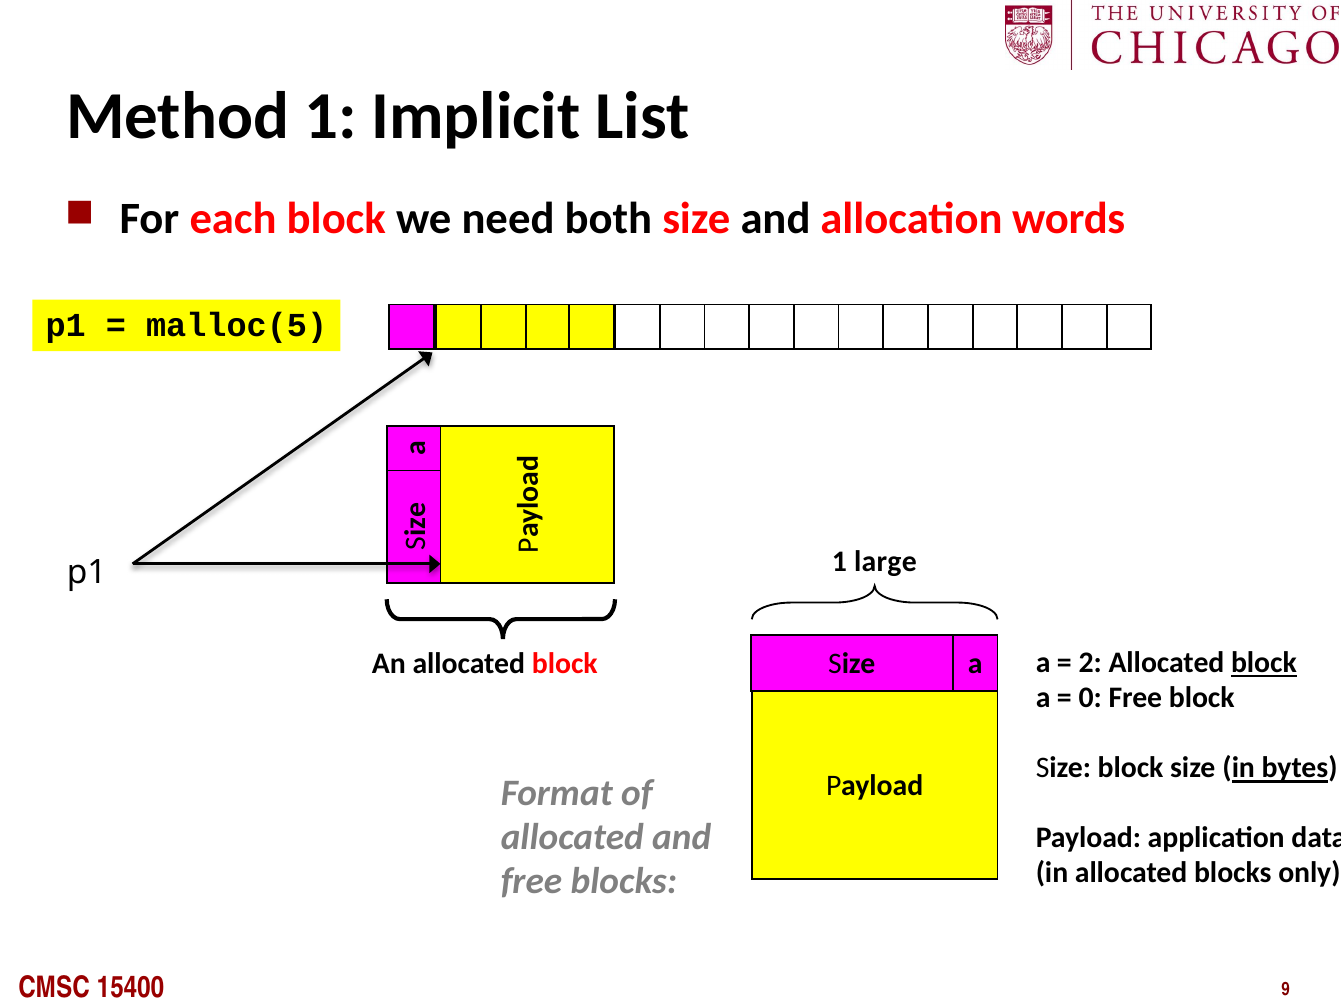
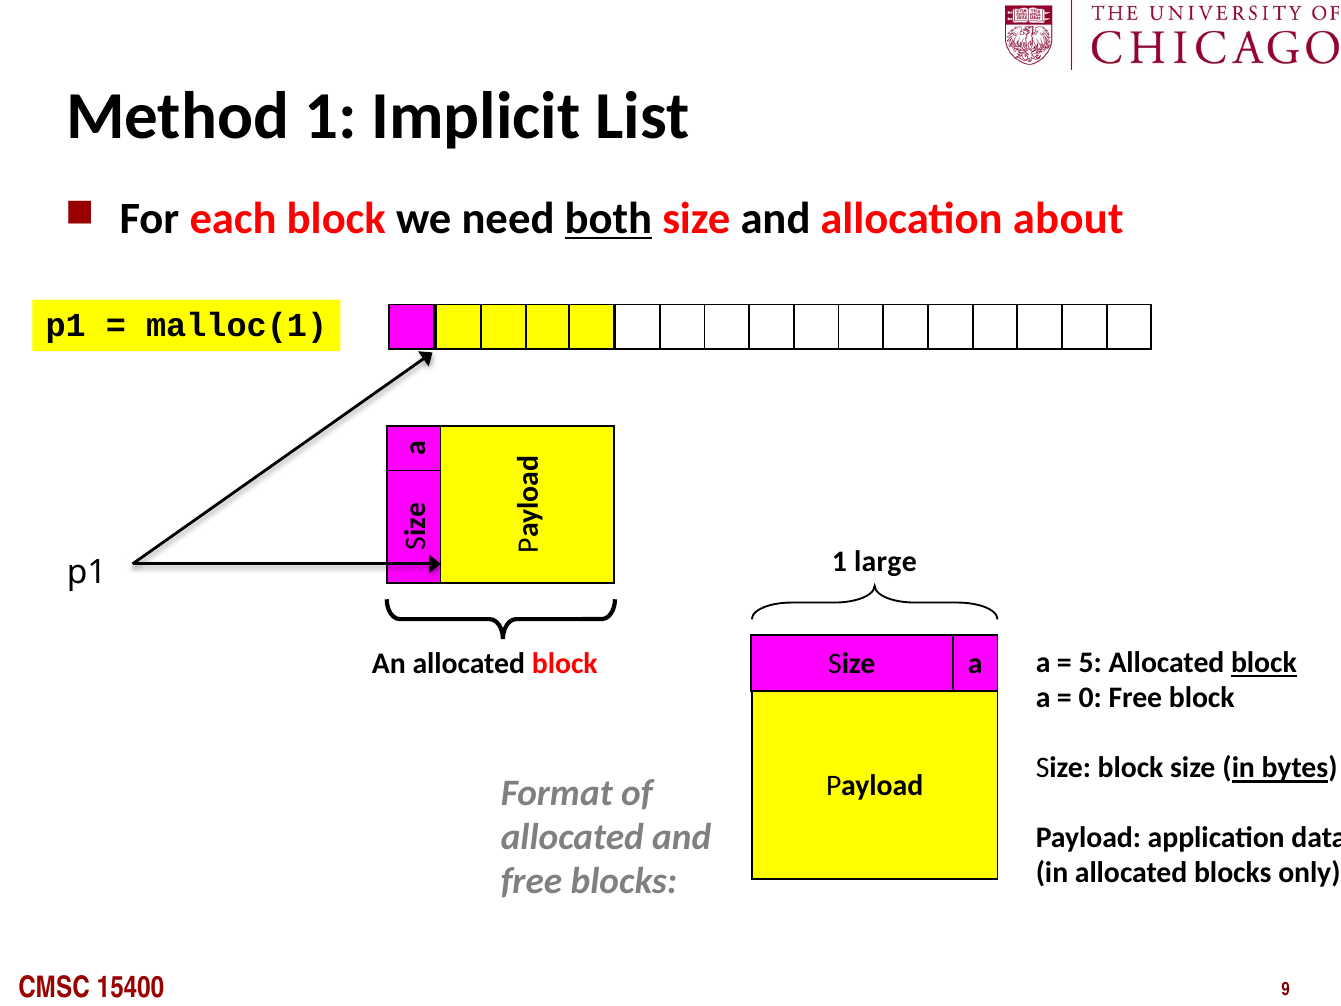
both underline: none -> present (608, 219)
words: words -> about (1068, 219)
malloc(5: malloc(5 -> malloc(1 (237, 326)
2: 2 -> 5 (1090, 663)
